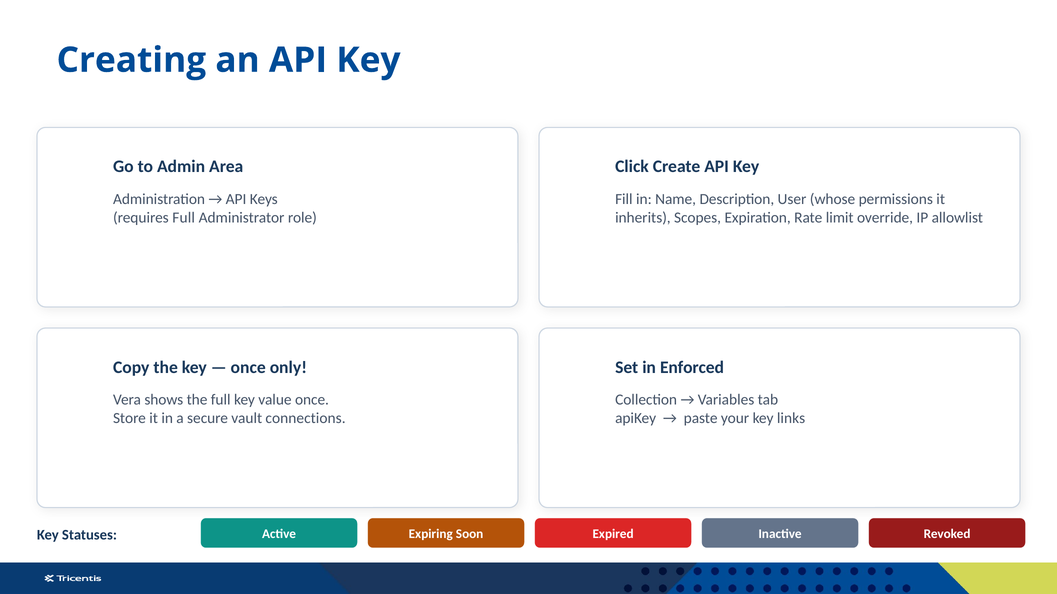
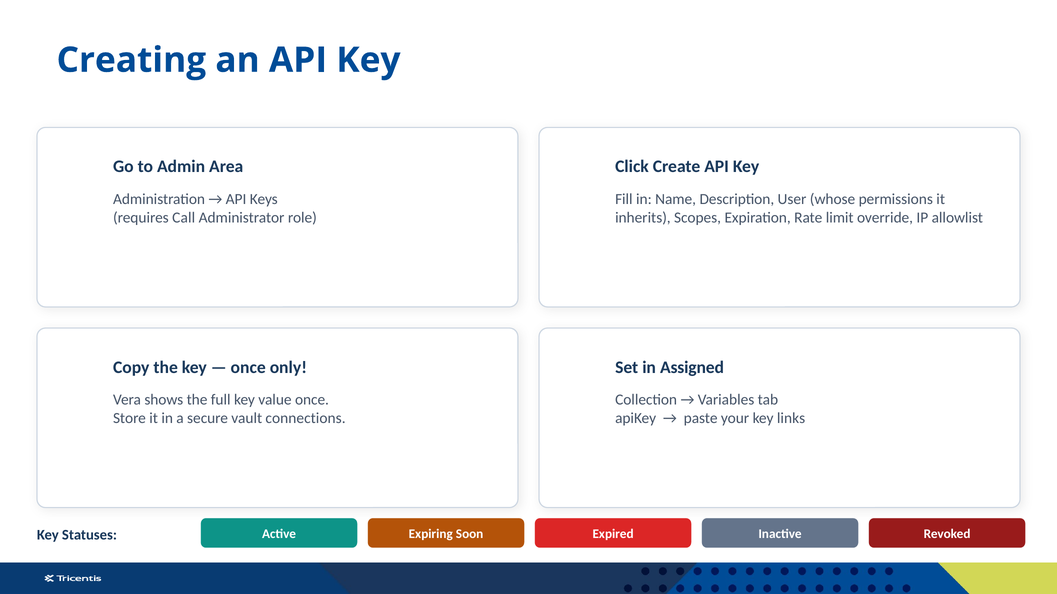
requires Full: Full -> Call (184, 218)
Enforced: Enforced -> Assigned (692, 368)
